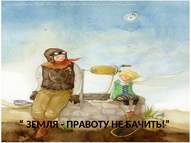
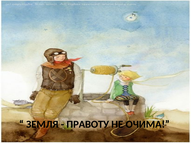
БАЧИТЬ: БАЧИТЬ -> ОЧИМА (148, 124)
